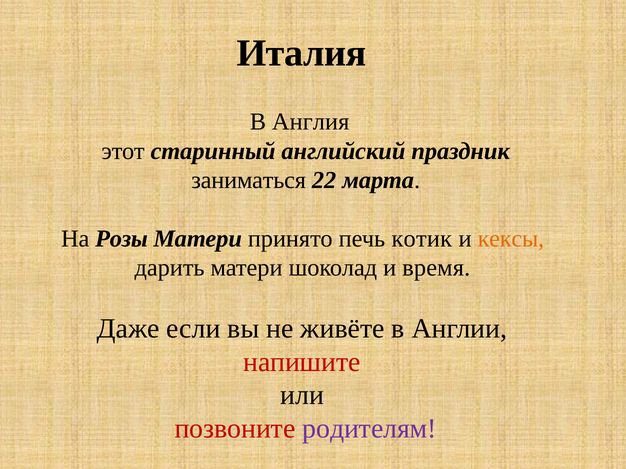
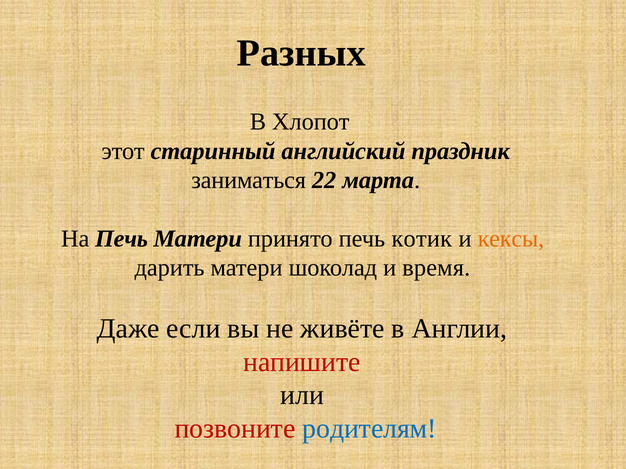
Италия: Италия -> Разных (301, 53)
Англия: Англия -> Хлопот (311, 122)
На Розы: Розы -> Печь (121, 239)
родителям colour: purple -> blue (370, 429)
